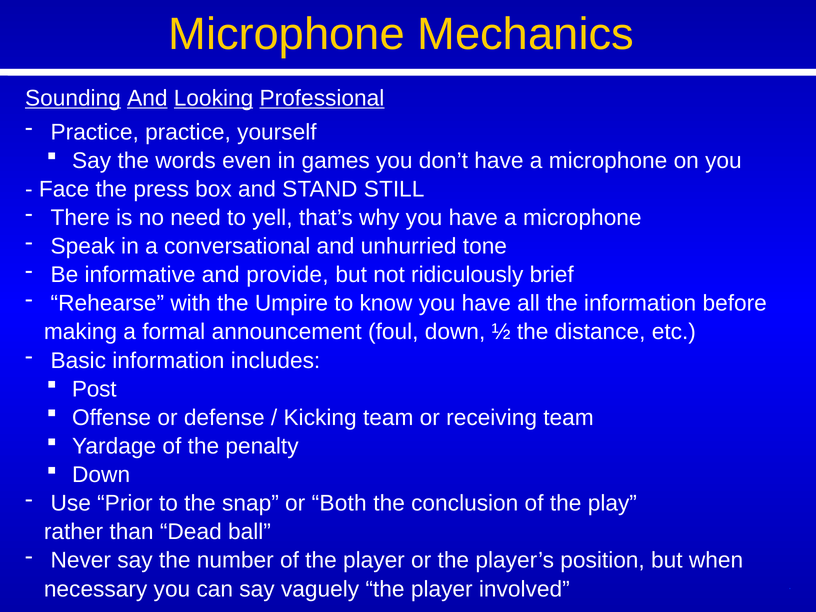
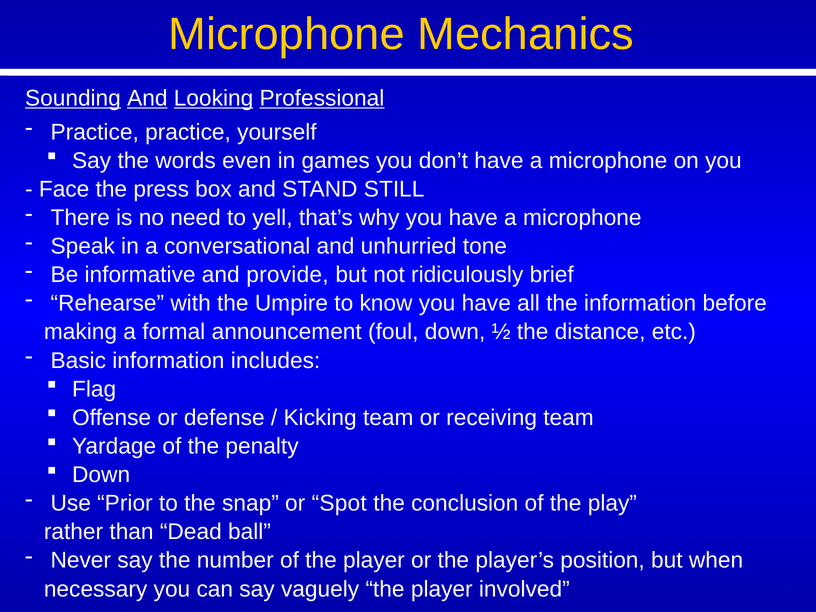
Post: Post -> Flag (94, 389)
Both: Both -> Spot (339, 503)
